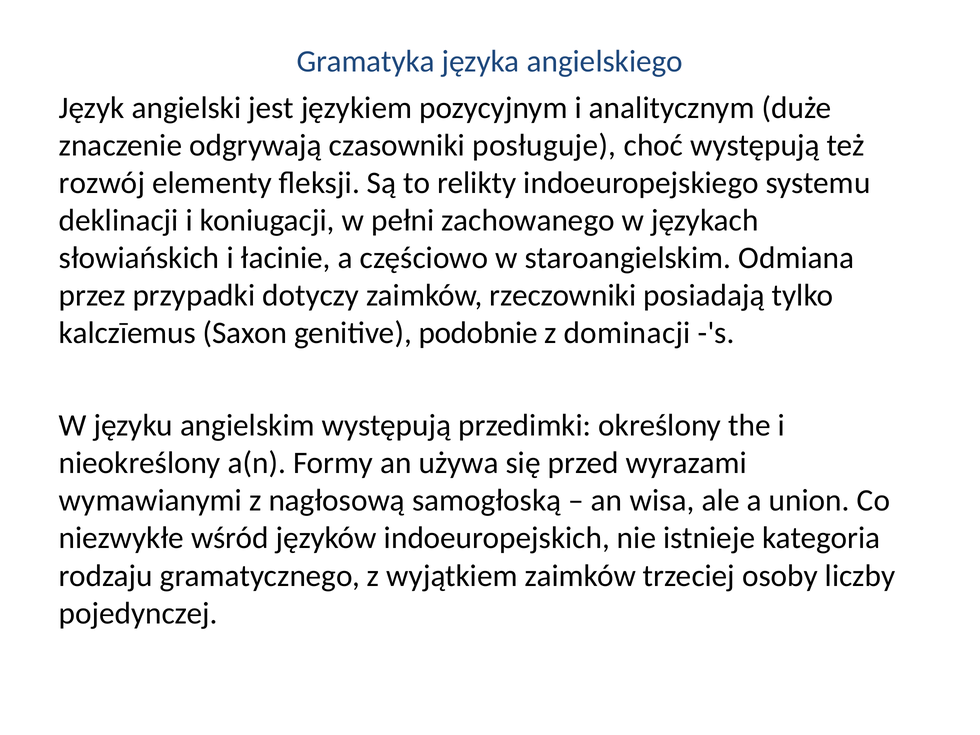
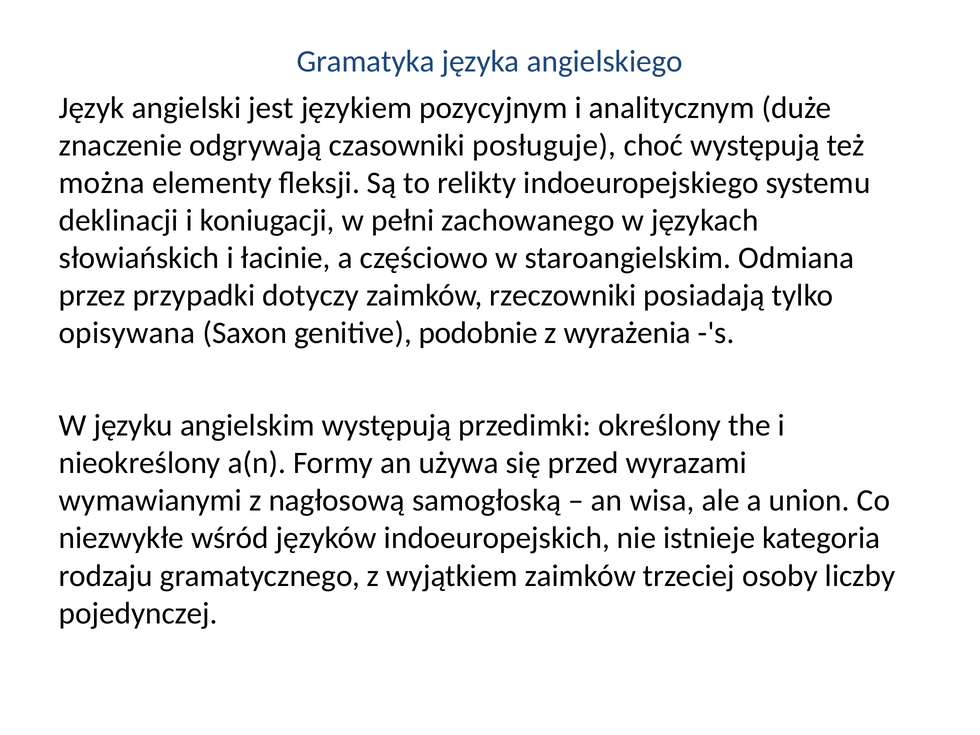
rozwój: rozwój -> można (102, 183)
kalczīemus: kalczīemus -> opisywana (127, 333)
dominacji: dominacji -> wyrażenia (627, 333)
